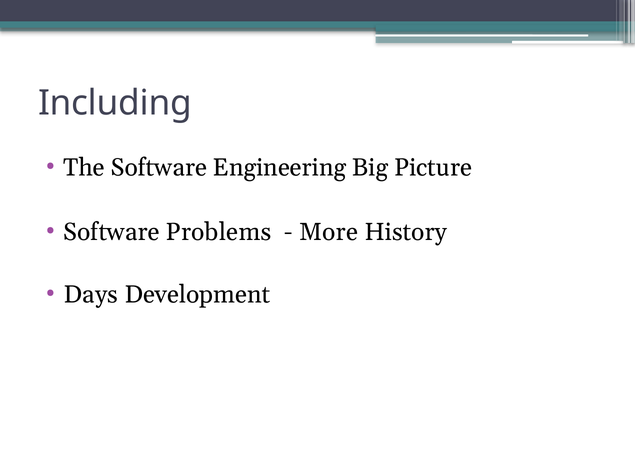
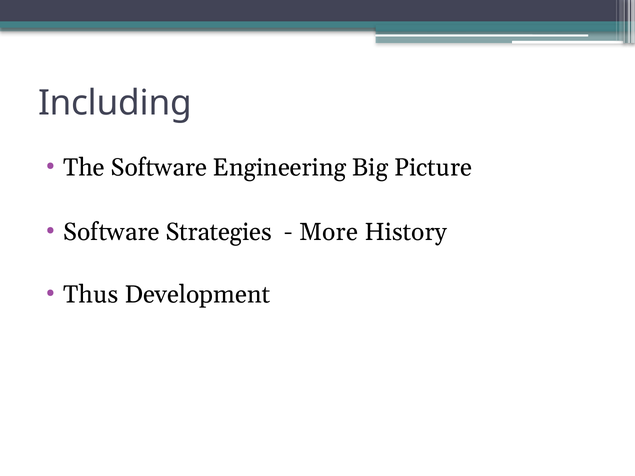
Problems: Problems -> Strategies (219, 232)
Days: Days -> Thus (91, 295)
